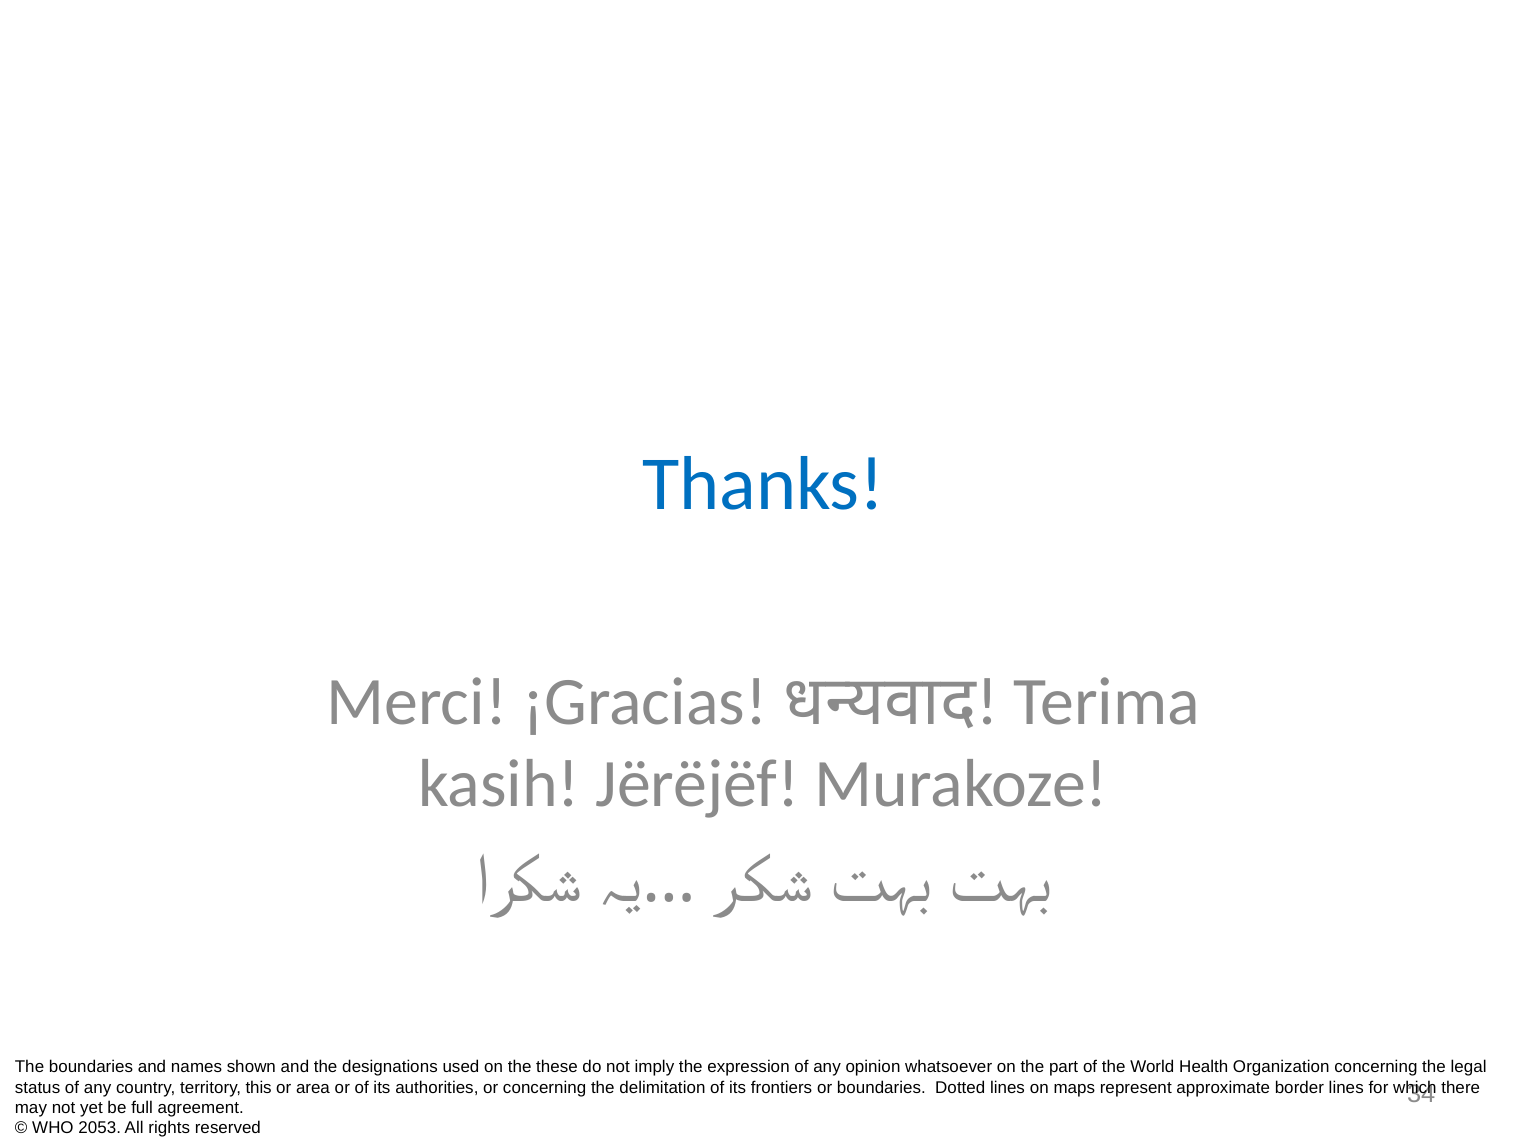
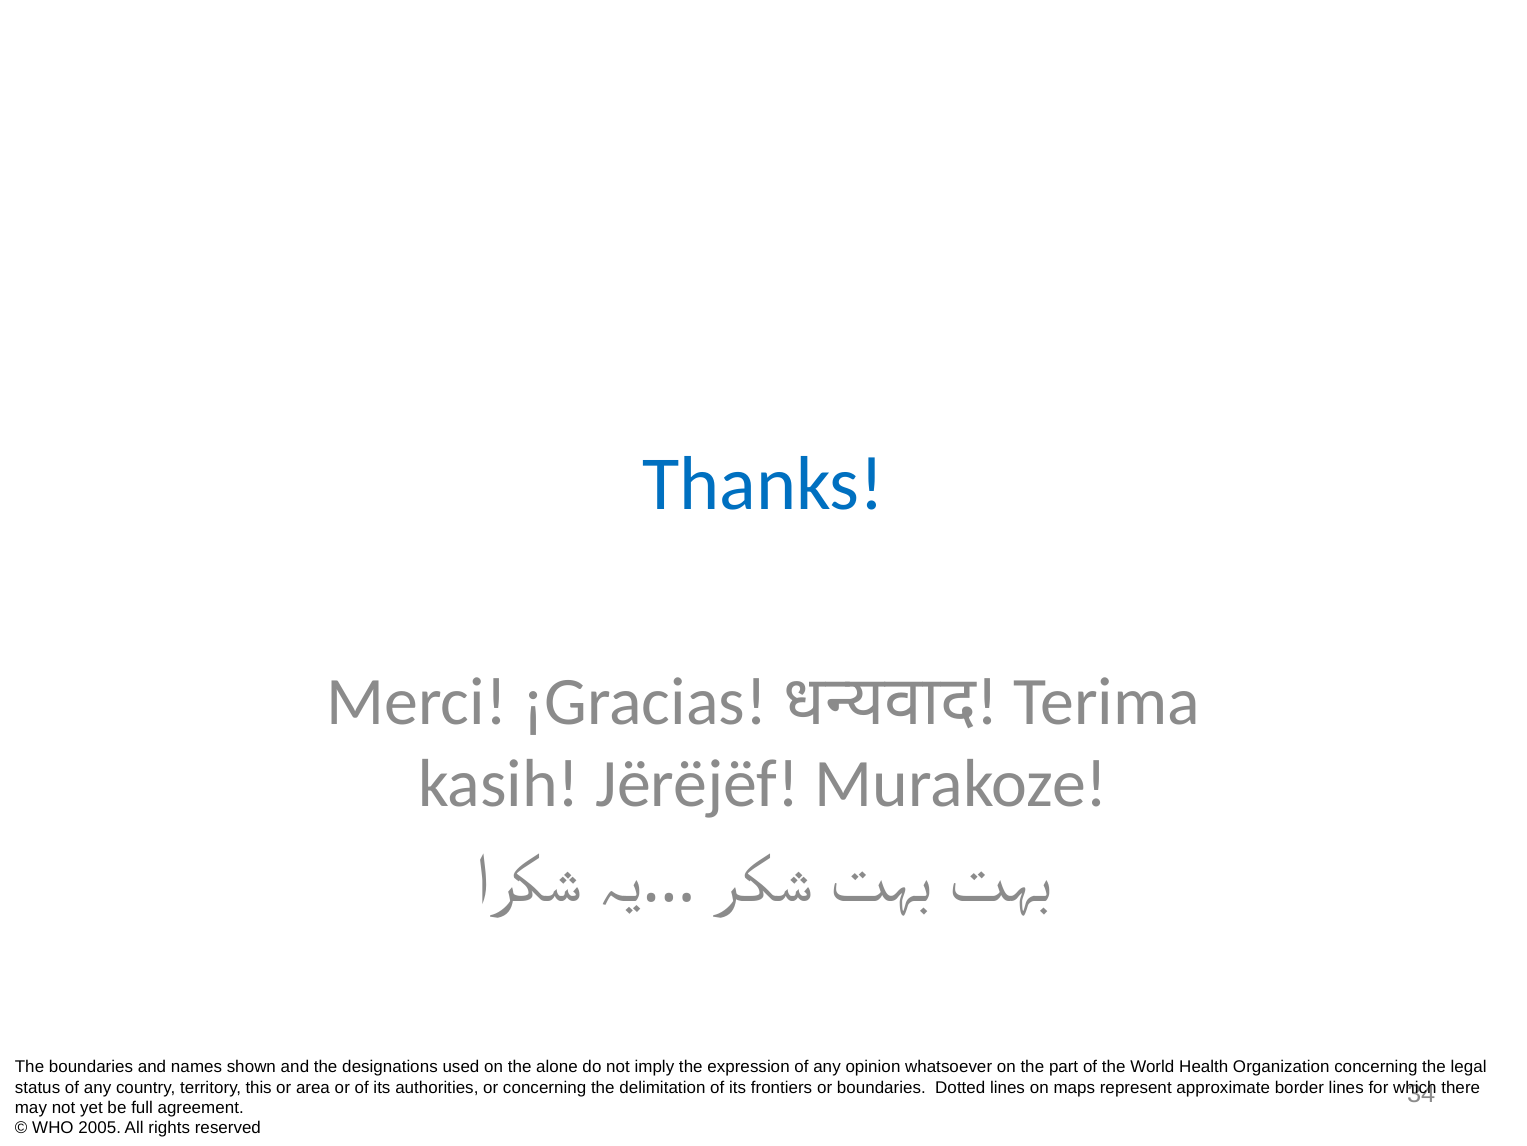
these: these -> alone (557, 1066)
2053: 2053 -> 2005 (100, 1127)
